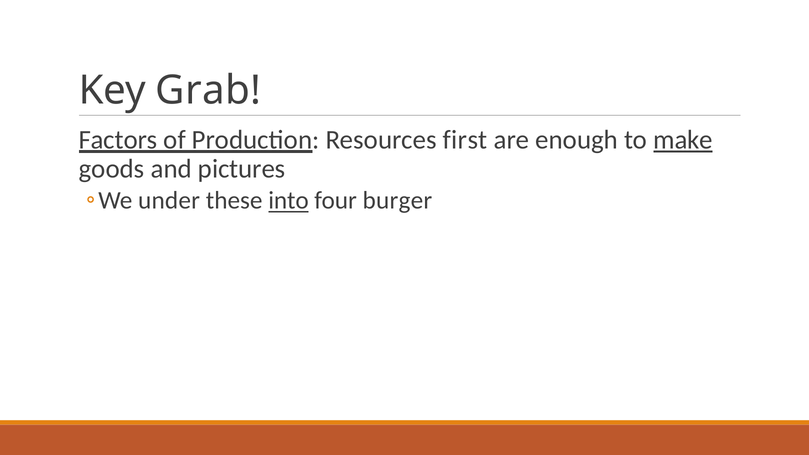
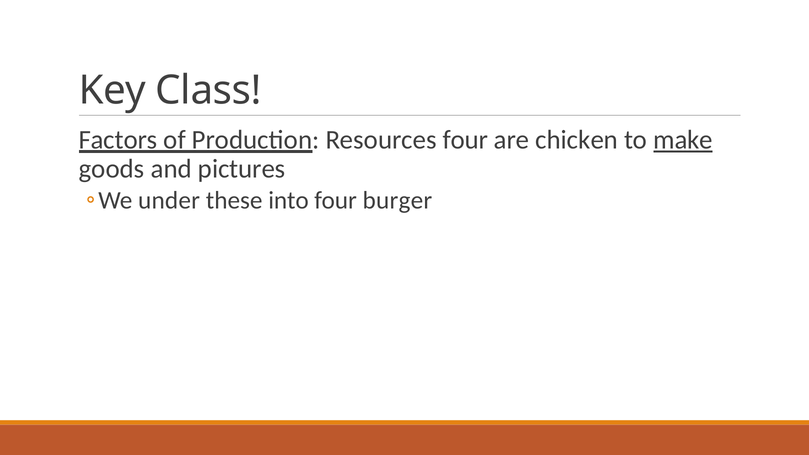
Grab: Grab -> Class (209, 91)
Resources first: first -> four (465, 140)
enough: enough -> chicken (577, 140)
into underline: present -> none (289, 201)
